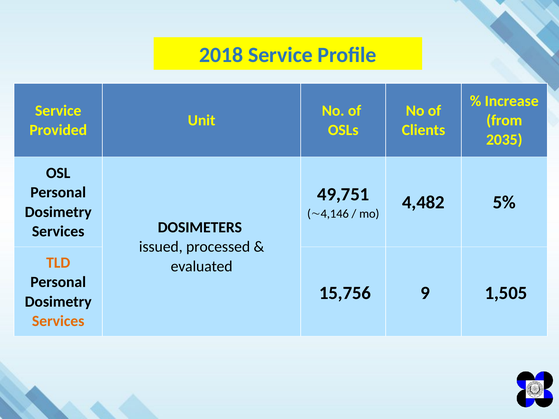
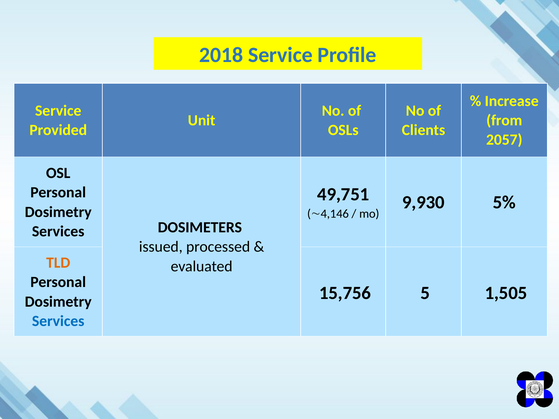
2035: 2035 -> 2057 (504, 140)
4,482: 4,482 -> 9,930 (423, 202)
9: 9 -> 5 (425, 293)
Services colour: orange -> blue (58, 321)
